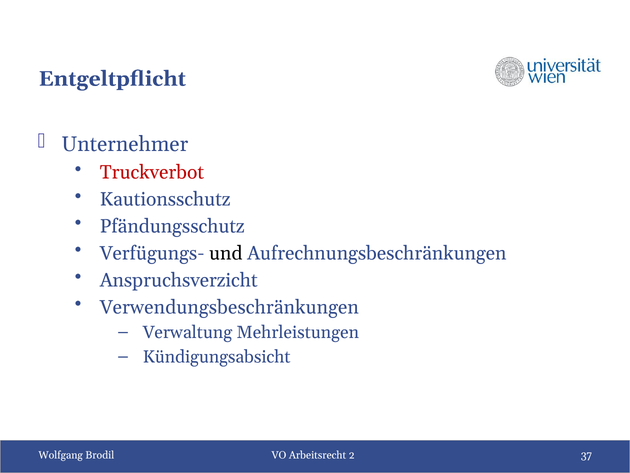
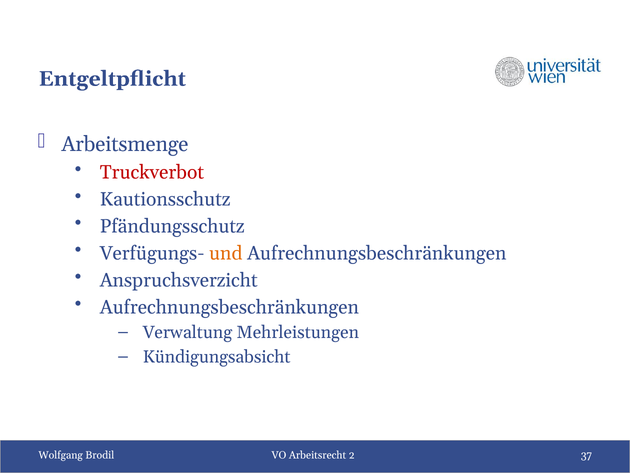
Unternehmer: Unternehmer -> Arbeitsmenge (125, 144)
und colour: black -> orange (226, 253)
Verwendungsbeschränkungen: Verwendungsbeschränkungen -> Aufrechnungsbeschränkungen (229, 307)
